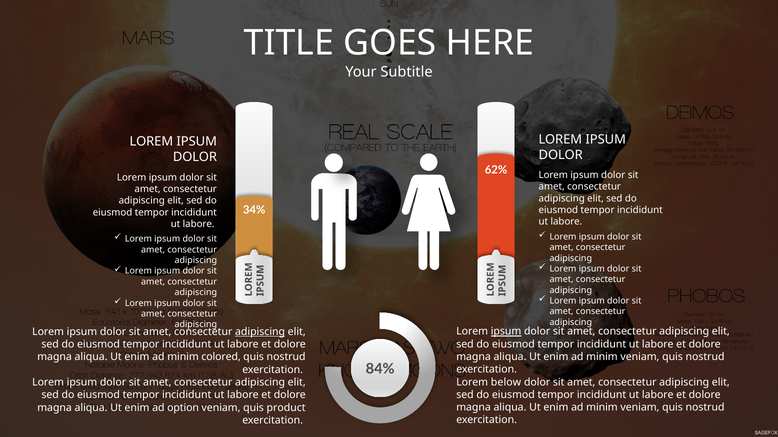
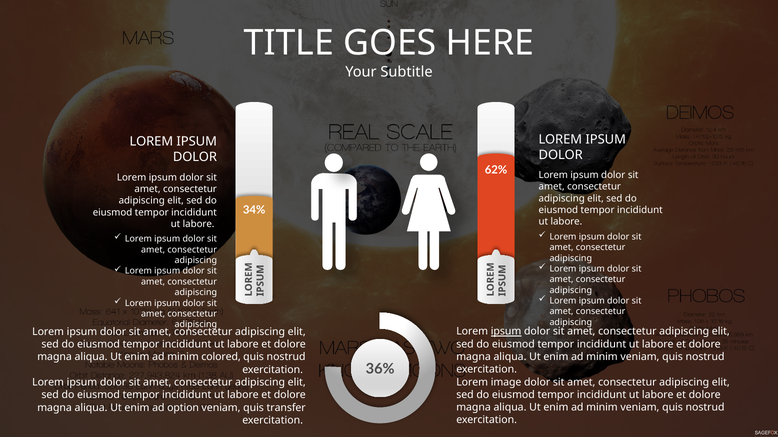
adipiscing underline: present -> none (260, 332)
84%: 84% -> 36% (380, 369)
below: below -> image (506, 383)
product: product -> transfer (286, 408)
